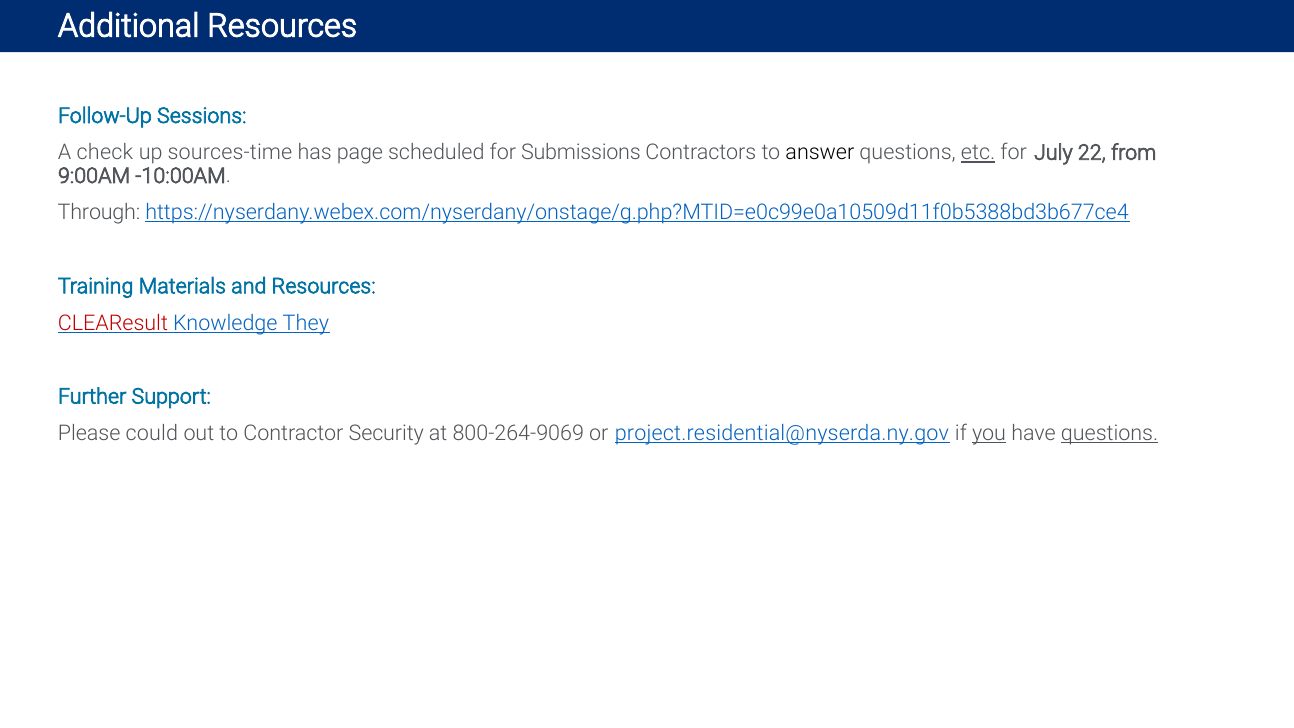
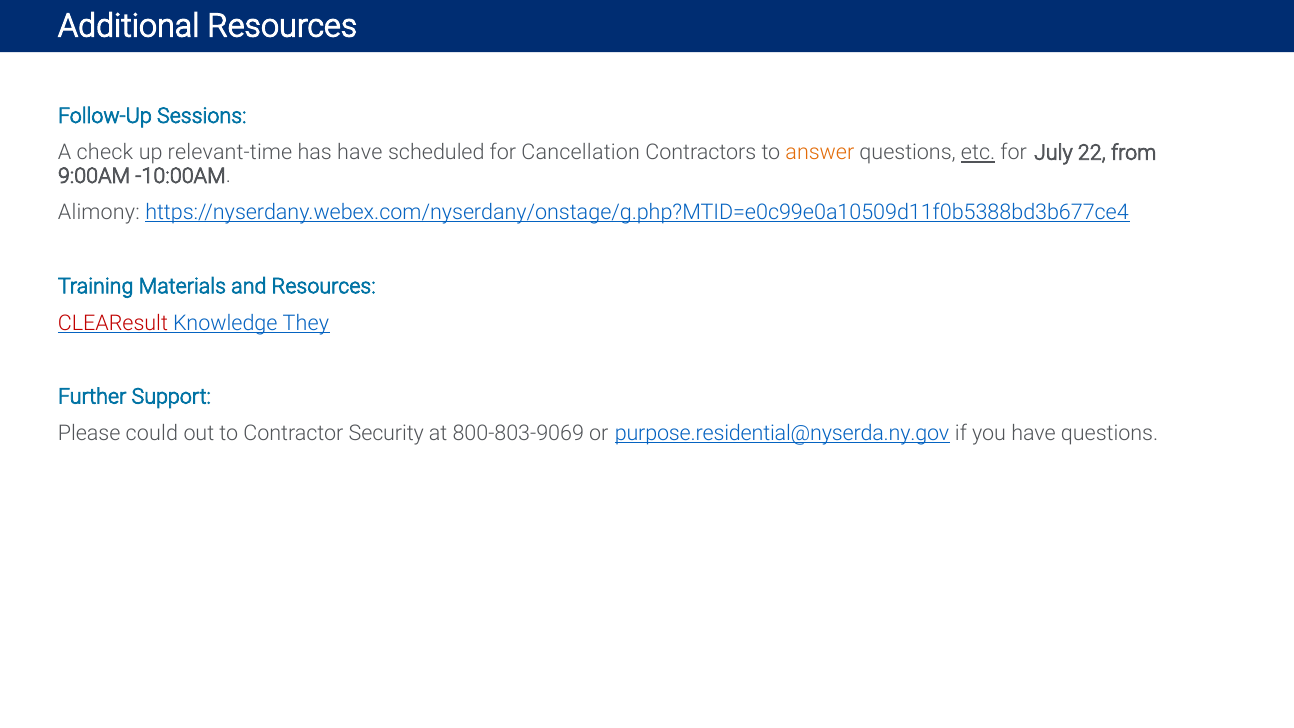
sources-time: sources-time -> relevant-time (230, 153)
has page: page -> have (360, 153)
Submissions: Submissions -> Cancellation (581, 153)
answer colour: black -> orange (820, 153)
Through: Through -> Alimony (99, 213)
800-264-9069: 800-264-9069 -> 800-803-9069 (518, 433)
project.residential@nyserda.ny.gov: project.residential@nyserda.ny.gov -> purpose.residential@nyserda.ny.gov (782, 433)
you underline: present -> none (989, 433)
questions underline: present -> none (1110, 433)
